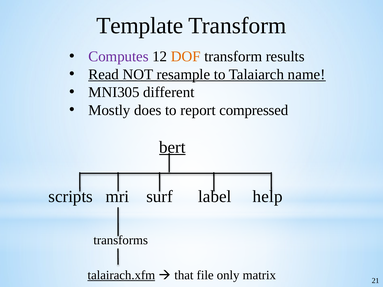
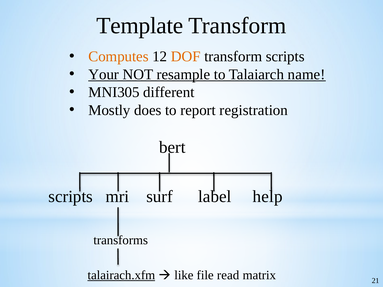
Computes colour: purple -> orange (118, 57)
transform results: results -> scripts (285, 57)
Read: Read -> Your (104, 74)
compressed: compressed -> registration (254, 110)
bert underline: present -> none (172, 147)
that: that -> like (184, 275)
only: only -> read (228, 275)
